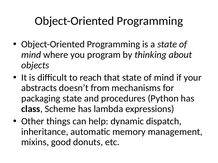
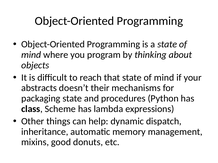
from: from -> their (100, 88)
